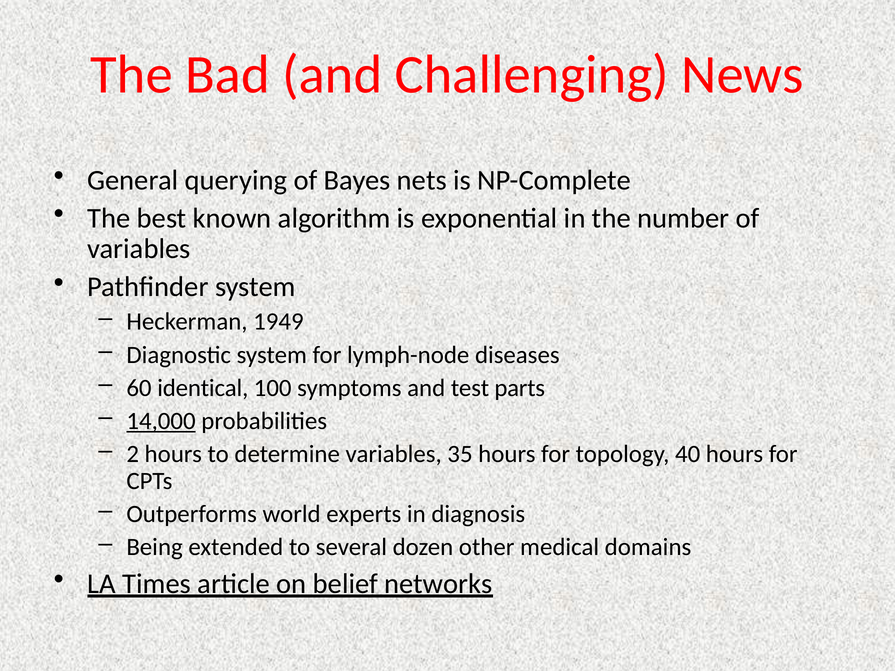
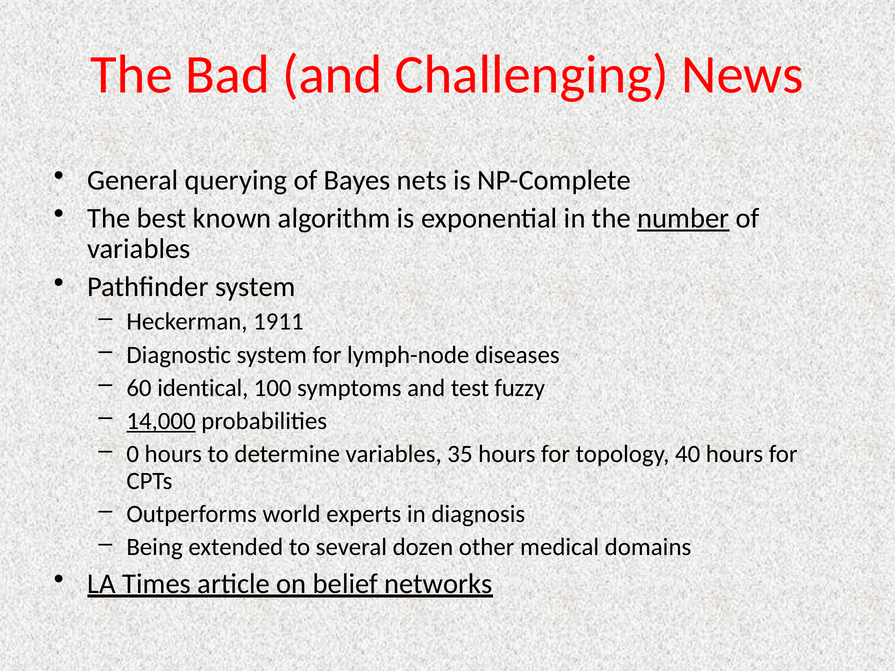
number underline: none -> present (683, 218)
1949: 1949 -> 1911 (278, 322)
parts: parts -> fuzzy (520, 388)
2: 2 -> 0 (133, 454)
